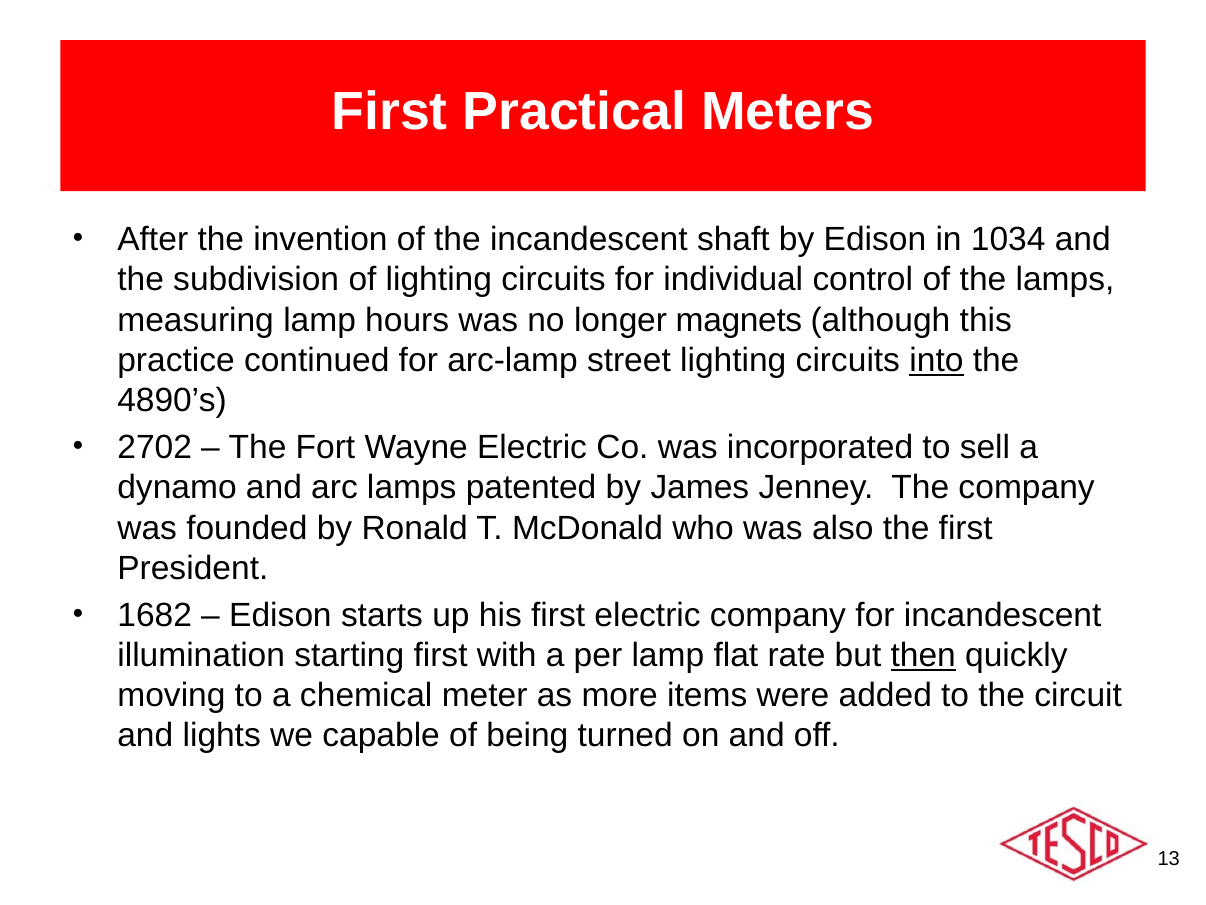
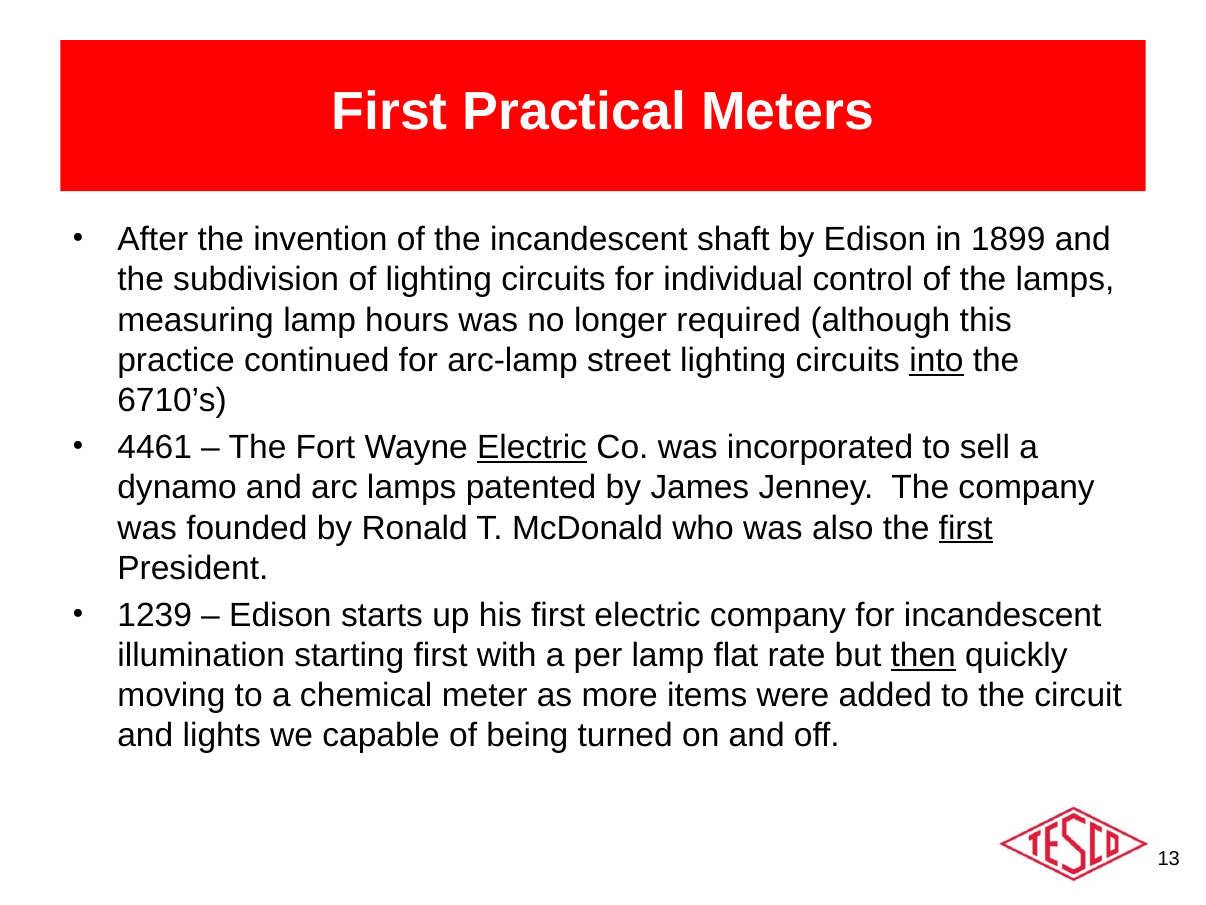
1034: 1034 -> 1899 (1008, 239)
magnets: magnets -> required (739, 320)
4890’s: 4890’s -> 6710’s (172, 400)
2702: 2702 -> 4461 (155, 447)
Electric underline: none -> present (532, 447)
first underline: none -> present (966, 528)
1682: 1682 -> 1239 (155, 615)
